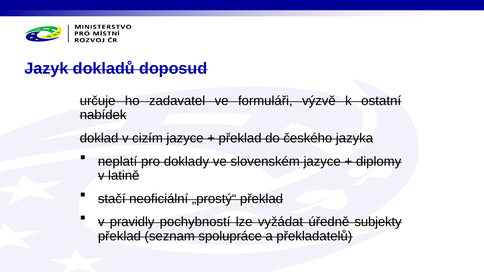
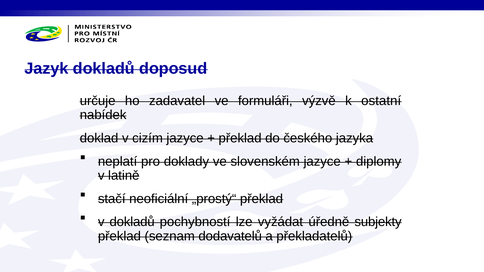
v pravidly: pravidly -> dokladů (132, 222)
spolupráce: spolupráce -> dodavatelů (230, 236)
